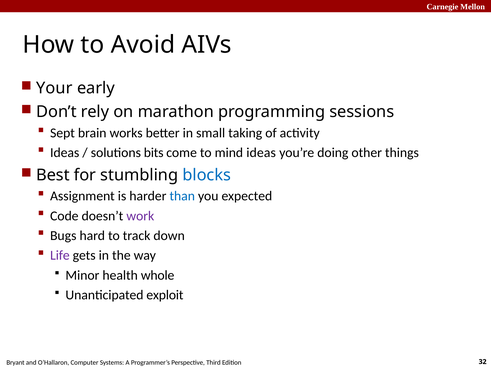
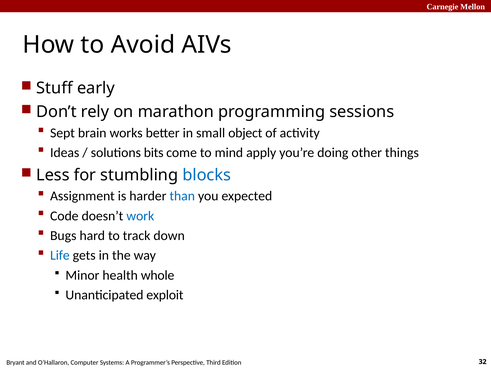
Your: Your -> Stuff (54, 88)
taking: taking -> object (245, 133)
mind ideas: ideas -> apply (261, 153)
Best: Best -> Less (53, 175)
work colour: purple -> blue (140, 216)
Life colour: purple -> blue (60, 256)
